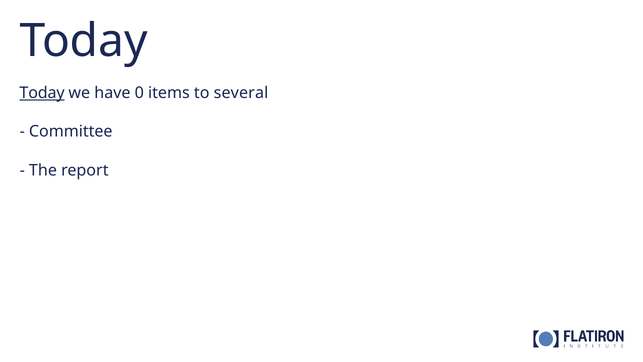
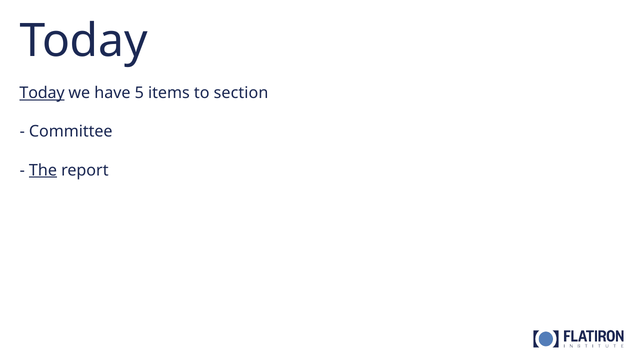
0: 0 -> 5 (139, 93)
several: several -> section (241, 93)
The underline: none -> present (43, 170)
